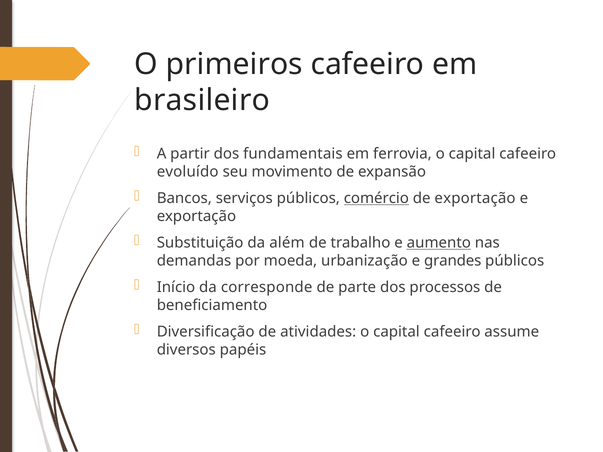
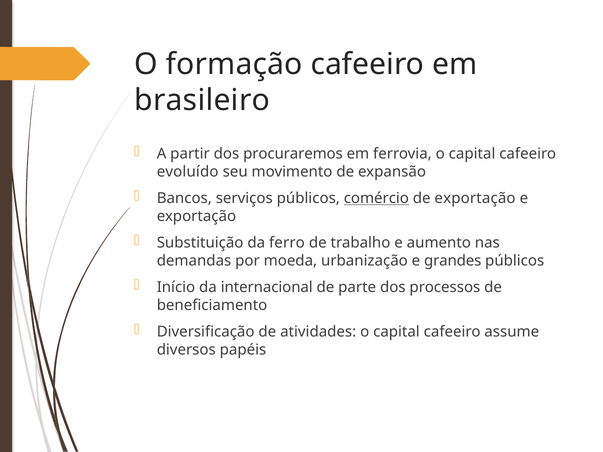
primeiros: primeiros -> formação (234, 64)
fundamentais: fundamentais -> procuraremos (293, 154)
além: além -> ferro (287, 243)
aumento underline: present -> none (439, 243)
corresponde: corresponde -> internacional (267, 288)
